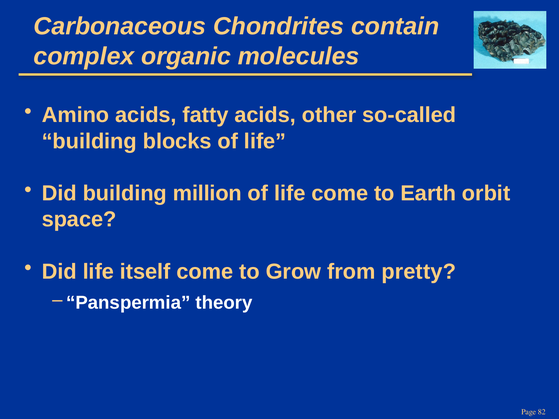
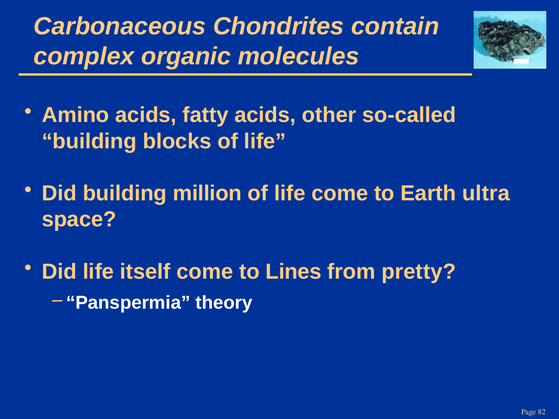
orbit: orbit -> ultra (486, 194)
Grow: Grow -> Lines (294, 272)
